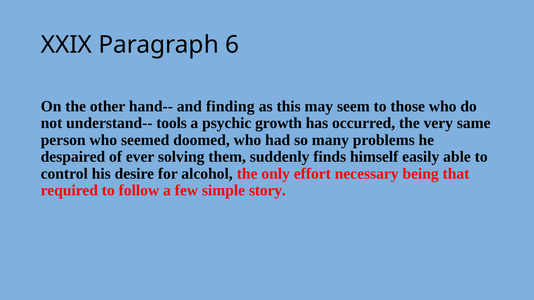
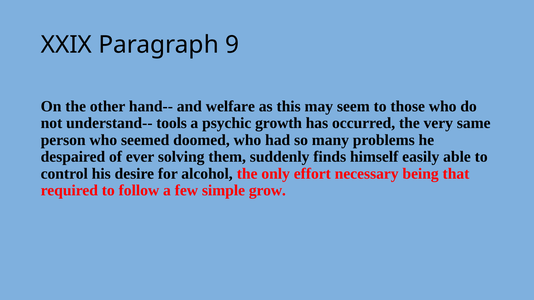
6: 6 -> 9 (232, 45)
finding: finding -> welfare (230, 107)
story: story -> grow (267, 191)
